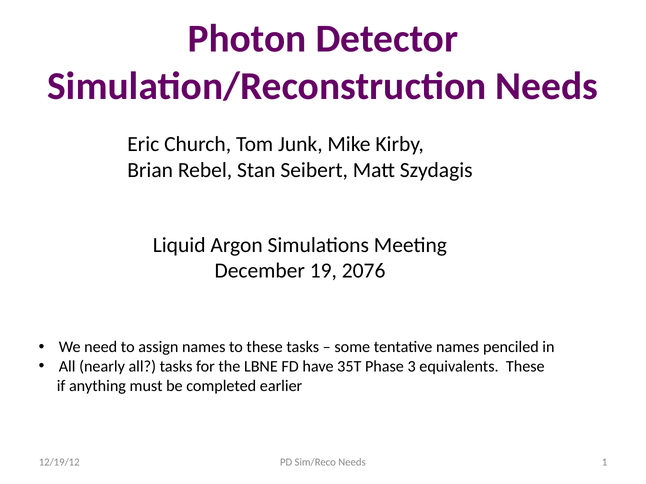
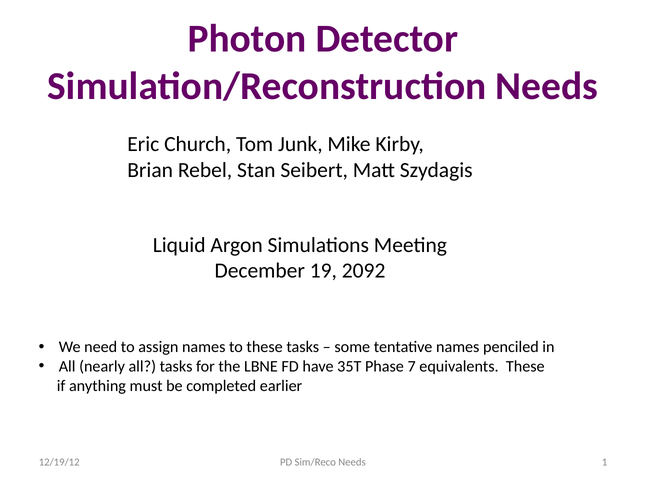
2076: 2076 -> 2092 (364, 271)
3: 3 -> 7 (412, 367)
